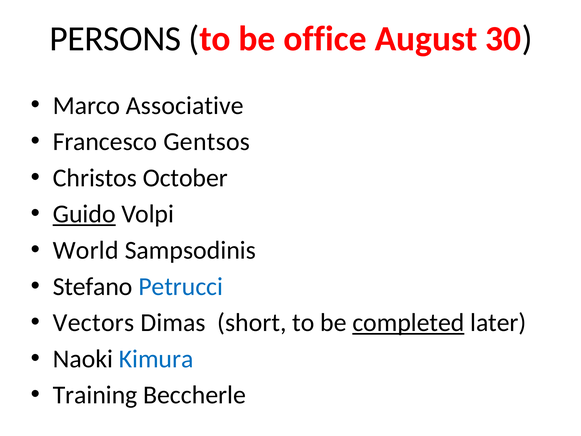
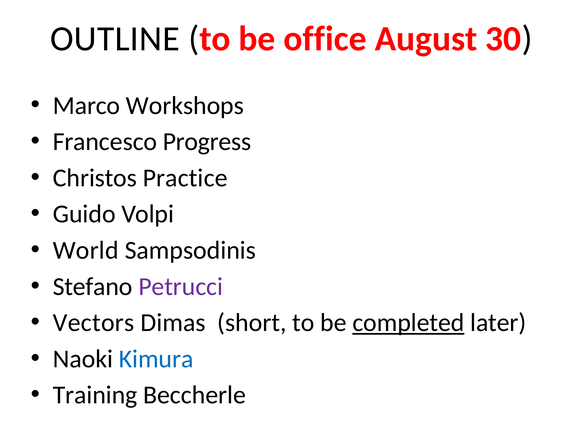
PERSONS: PERSONS -> OUTLINE (115, 39)
Associative: Associative -> Workshops (185, 105)
Gentsos: Gentsos -> Progress (207, 142)
October: October -> Practice (185, 178)
Guido underline: present -> none (84, 214)
Petrucci colour: blue -> purple (181, 286)
